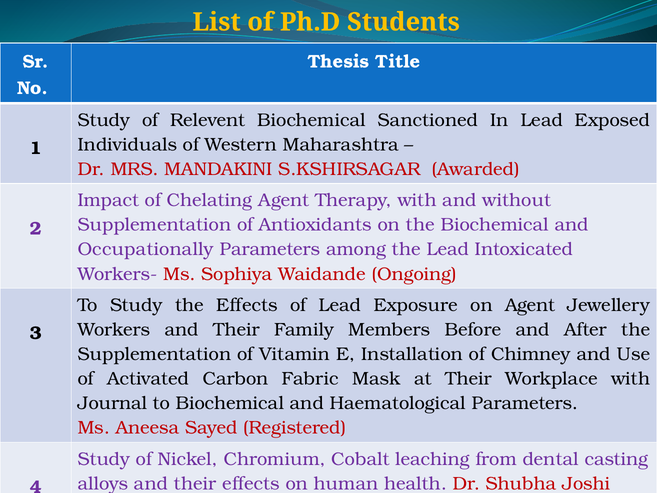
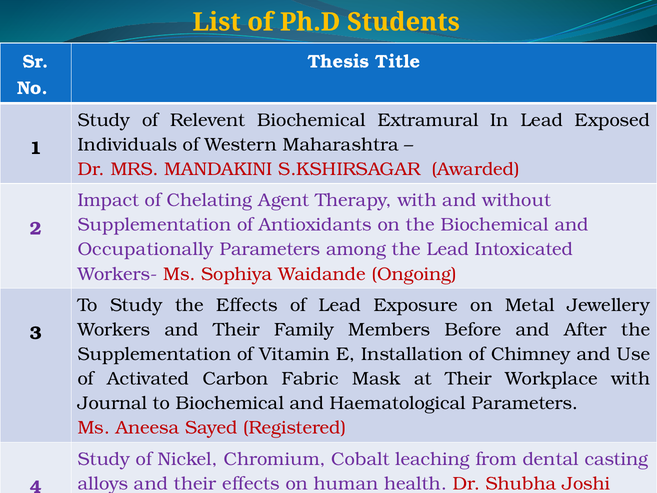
Sanctioned: Sanctioned -> Extramural (428, 120)
on Agent: Agent -> Metal (530, 305)
